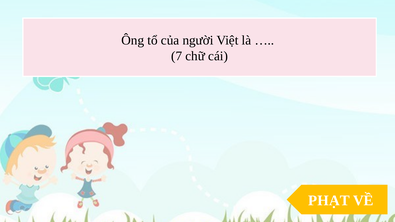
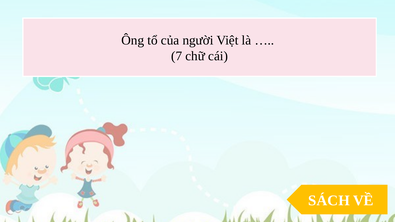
PHẠT: PHẠT -> SÁCH (329, 201)
